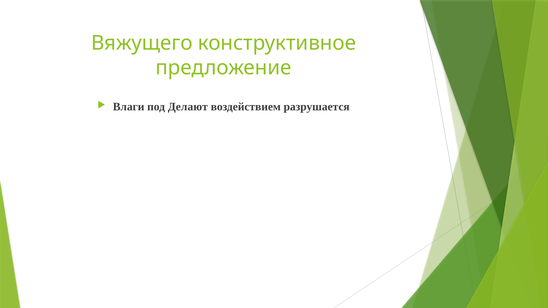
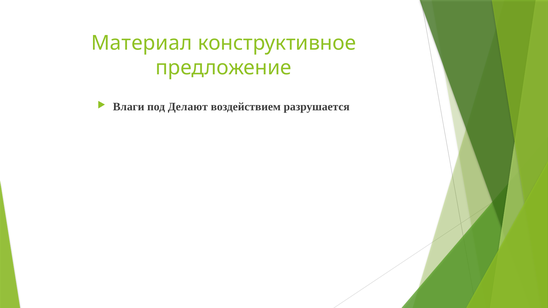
Вяжущего: Вяжущего -> Материал (142, 43)
